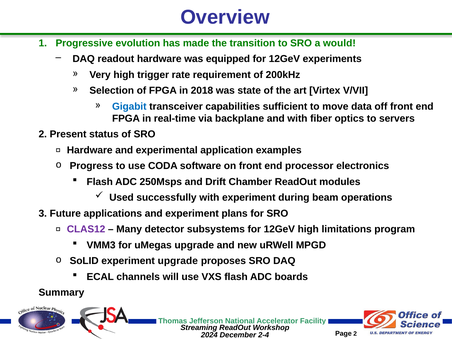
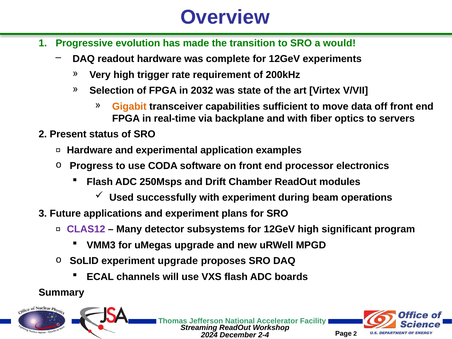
equipped: equipped -> complete (228, 59)
2018: 2018 -> 2032 (202, 91)
Gigabit colour: blue -> orange (129, 106)
limitations: limitations -> significant (347, 229)
